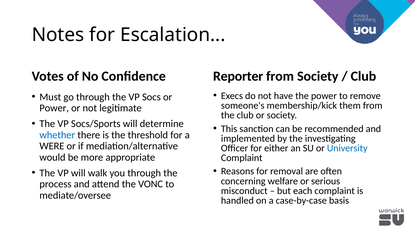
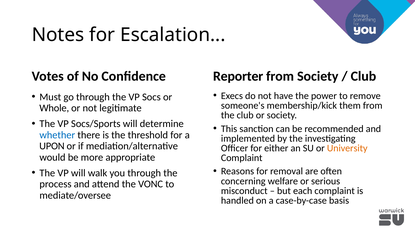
Power: Power -> Whole (54, 108)
WERE: WERE -> UPON (52, 146)
University colour: blue -> orange (347, 148)
